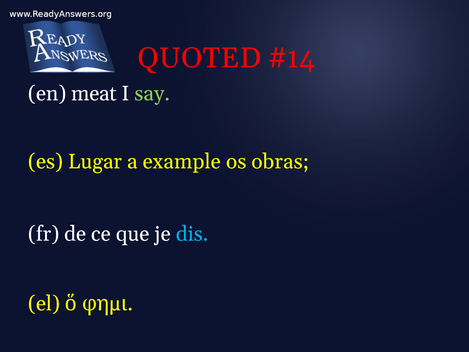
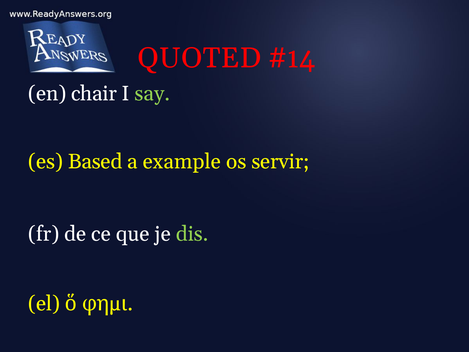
meat: meat -> chair (94, 93)
Lugar: Lugar -> Based (95, 161)
obras: obras -> servir (280, 161)
dis colour: light blue -> light green (192, 234)
